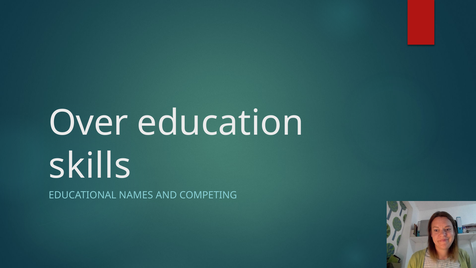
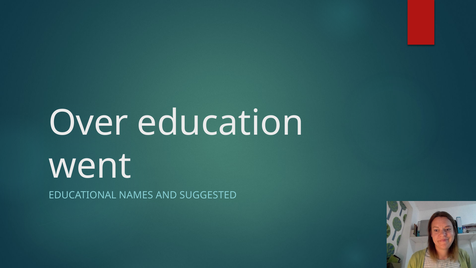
skills: skills -> went (90, 166)
COMPETING: COMPETING -> SUGGESTED (208, 195)
